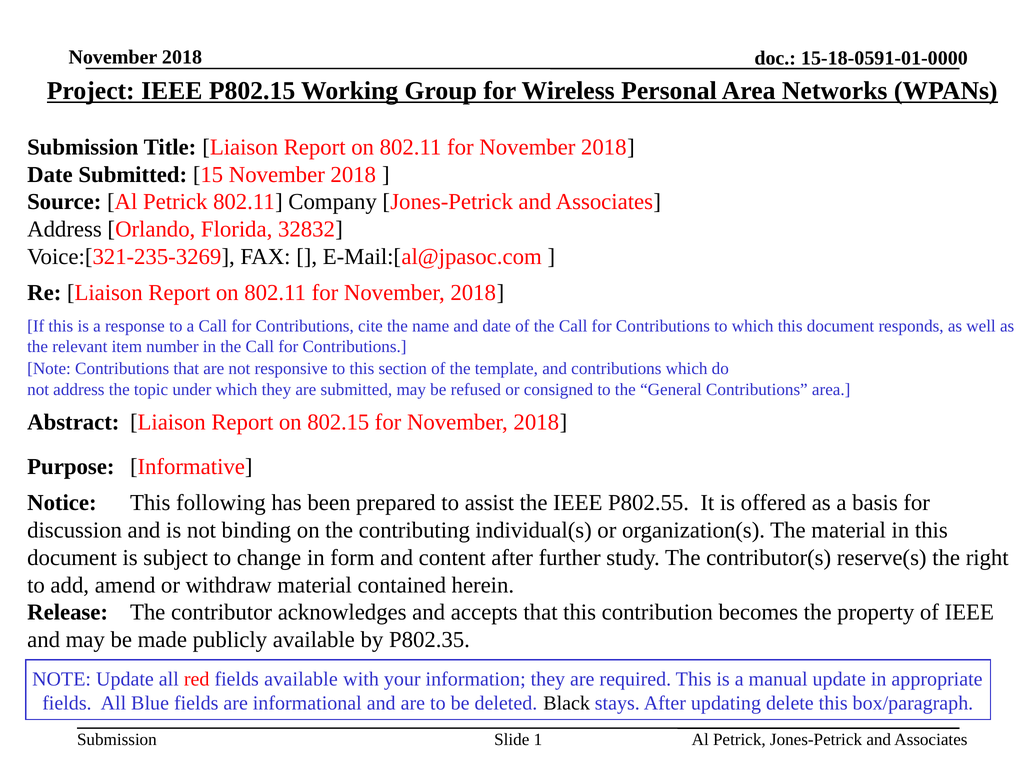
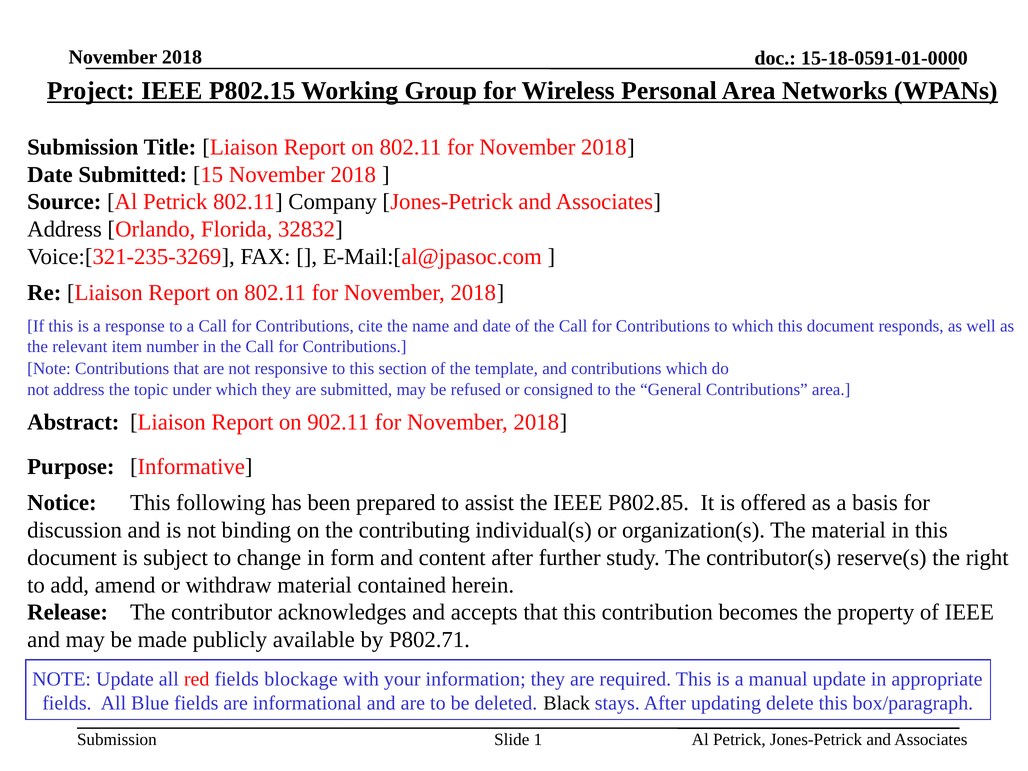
802.15: 802.15 -> 902.11 (338, 422)
P802.55: P802.55 -> P802.85 (649, 503)
P802.35: P802.35 -> P802.71 (429, 640)
fields available: available -> blockage (301, 679)
